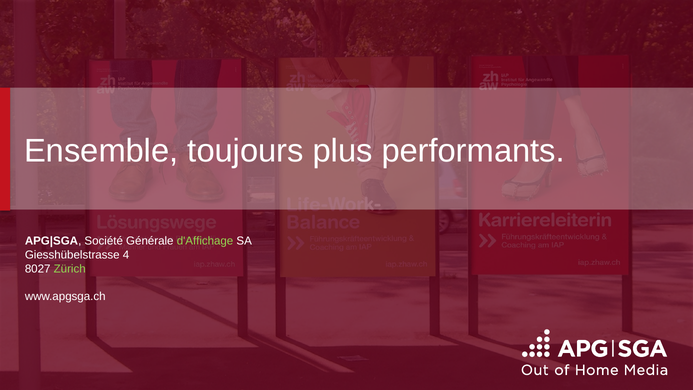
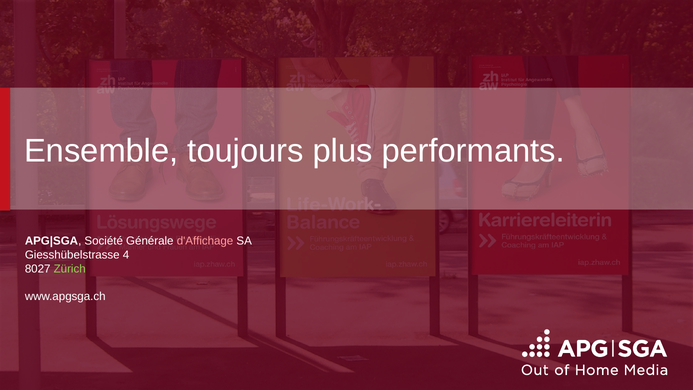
d'Affichage colour: light green -> pink (205, 241)
